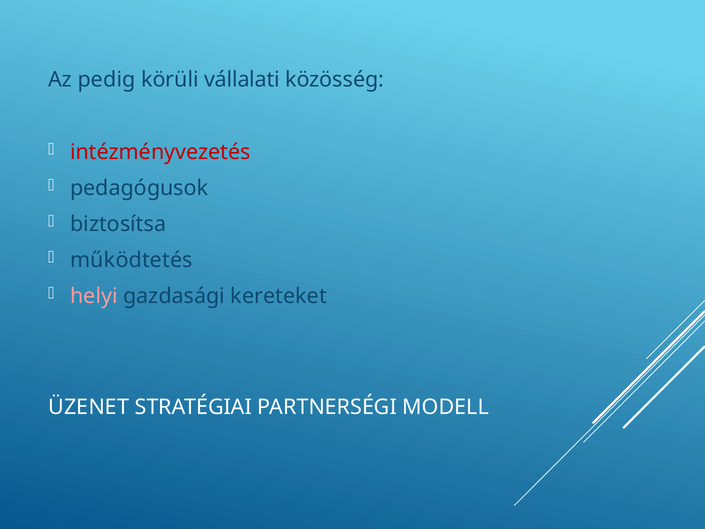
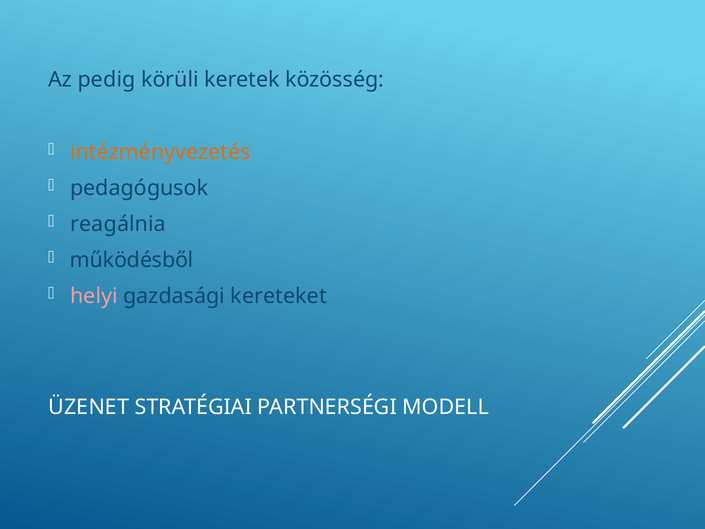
vállalati: vállalati -> keretek (242, 80)
intézményvezetés colour: red -> orange (160, 152)
biztosítsa: biztosítsa -> reagálnia (118, 224)
működtetés: működtetés -> működésből (132, 260)
